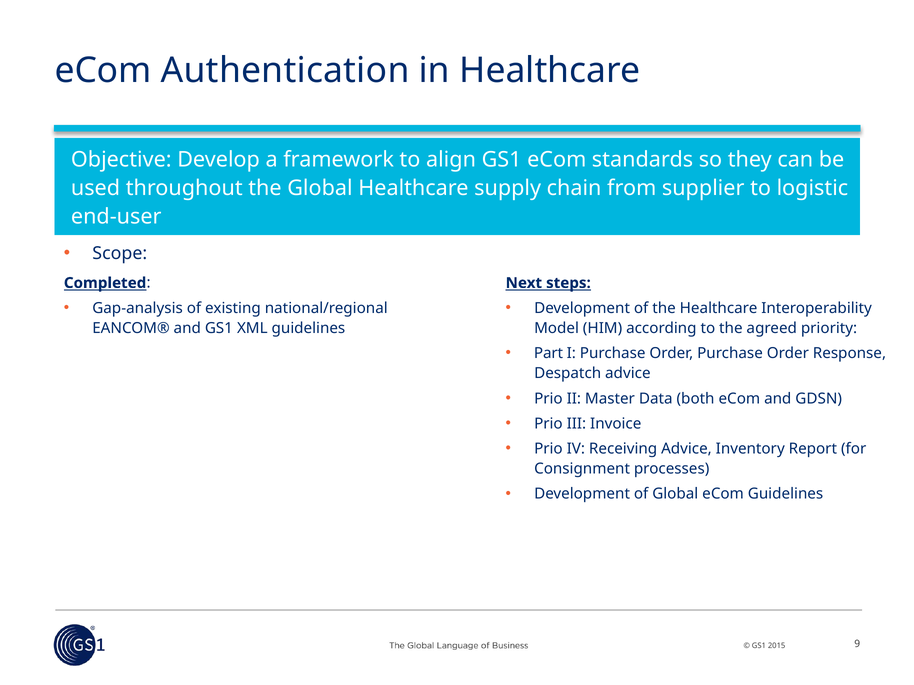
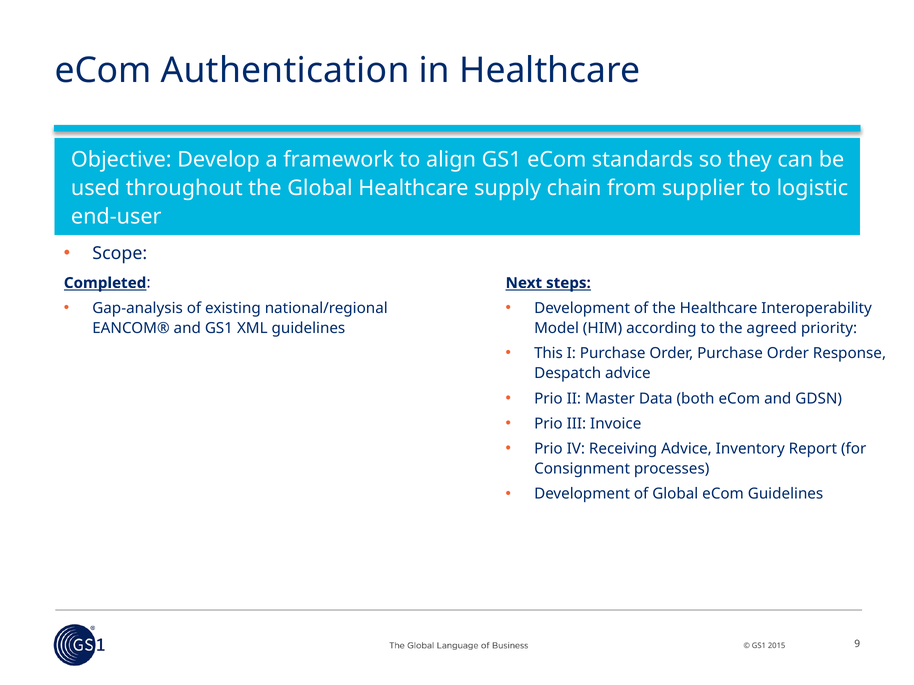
Part: Part -> This (548, 354)
